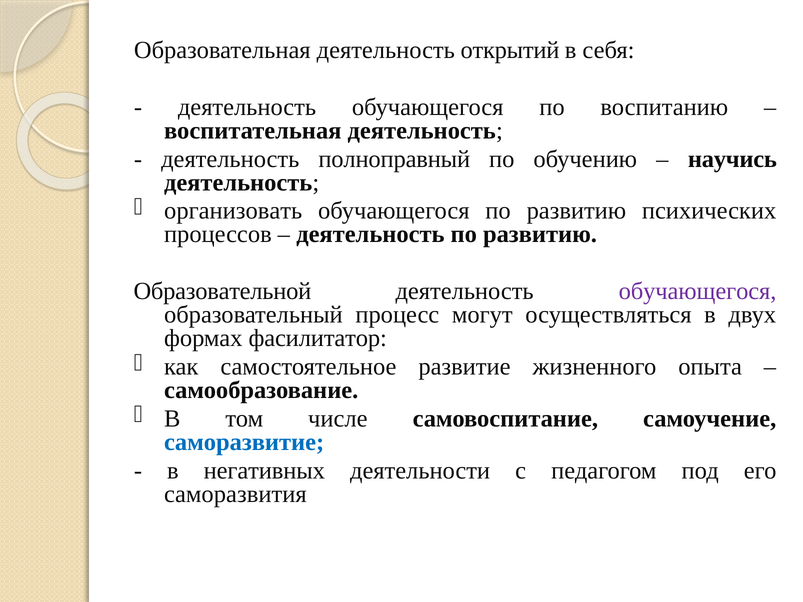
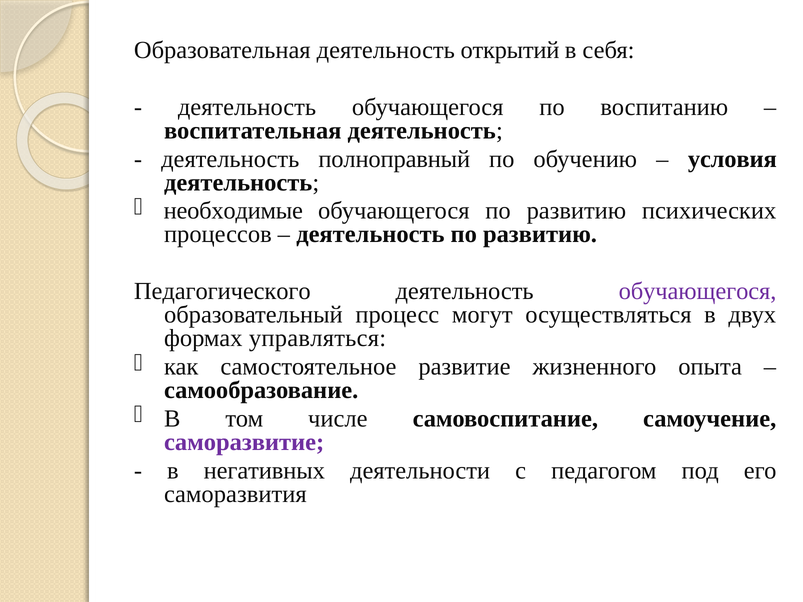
научись: научись -> условия (732, 159)
организовать: организовать -> необходимые (233, 211)
Образовательной: Образовательной -> Педагогического (222, 291)
фасилитатор: фасилитатор -> управляться (318, 338)
саморазвитие colour: blue -> purple (244, 442)
